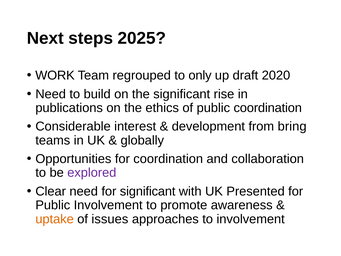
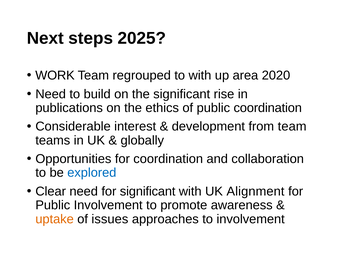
to only: only -> with (200, 75)
draft: draft -> area (245, 75)
from bring: bring -> team (292, 126)
explored colour: purple -> blue (92, 173)
Presented: Presented -> Alignment (255, 191)
